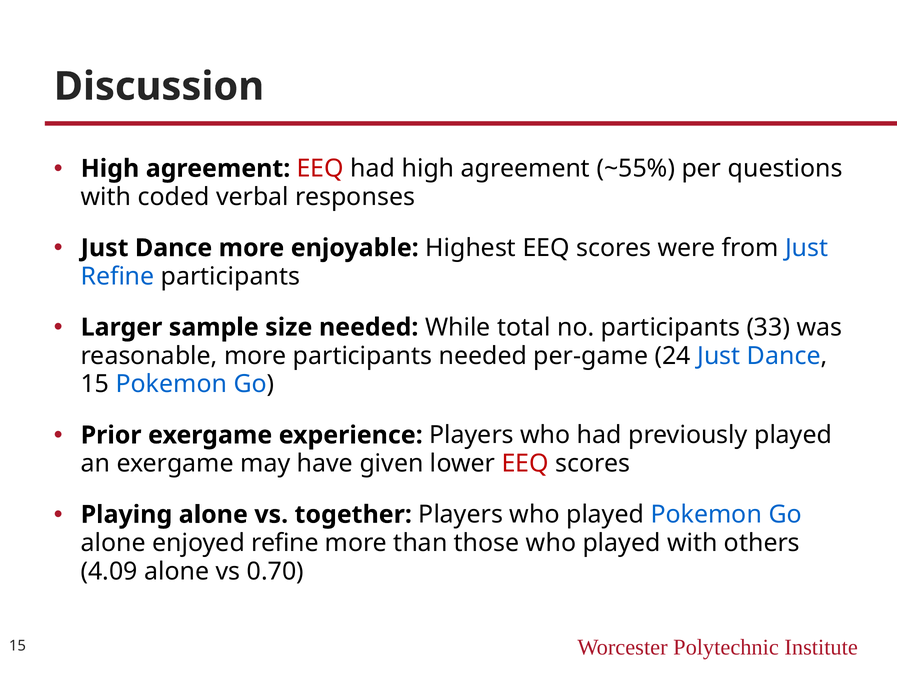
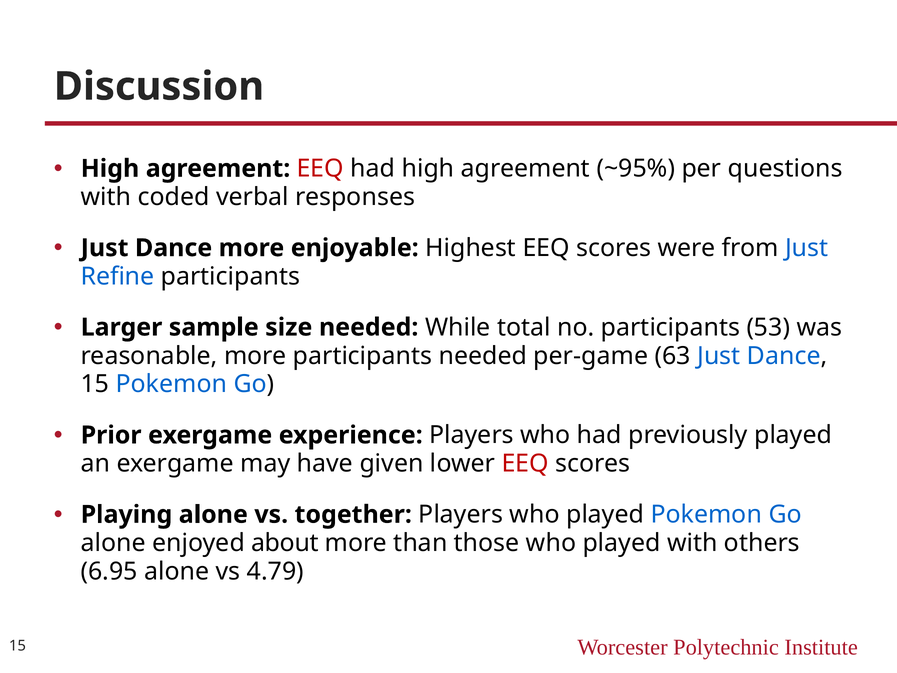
~55%: ~55% -> ~95% (636, 168)
33: 33 -> 53 (768, 327)
24: 24 -> 63 (673, 356)
enjoyed refine: refine -> about (285, 543)
4.09: 4.09 -> 6.95 (109, 571)
0.70: 0.70 -> 4.79 (275, 571)
